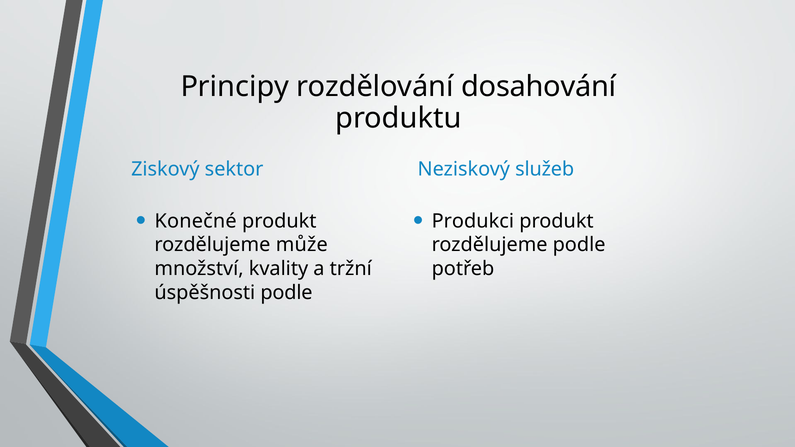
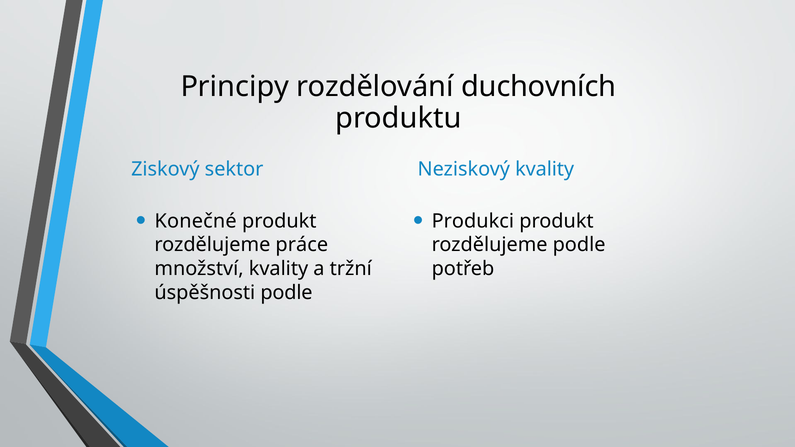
dosahování: dosahování -> duchovních (539, 87)
Neziskový služeb: služeb -> kvality (545, 169)
může: může -> práce (302, 245)
